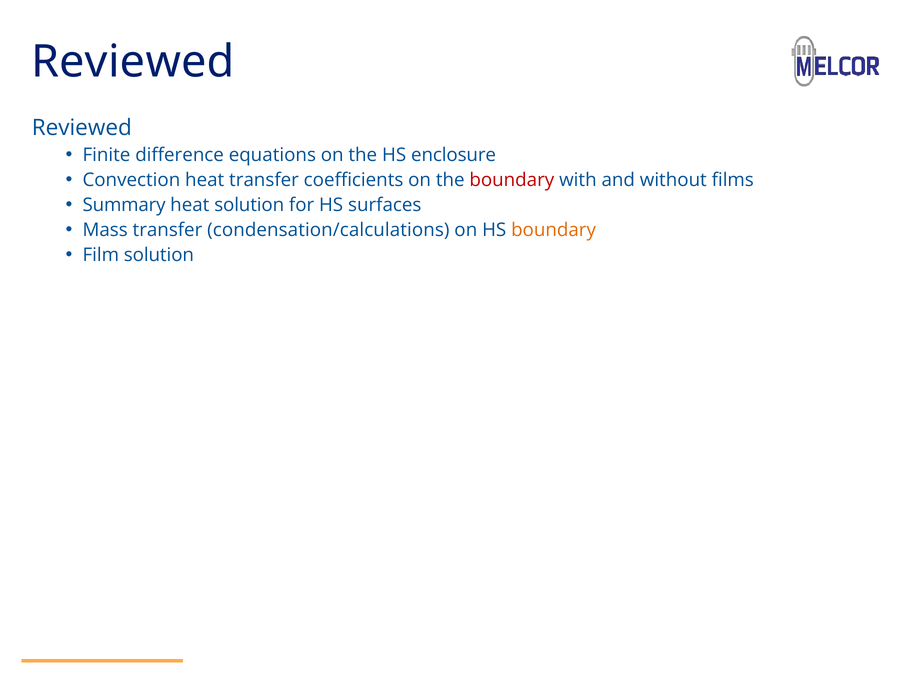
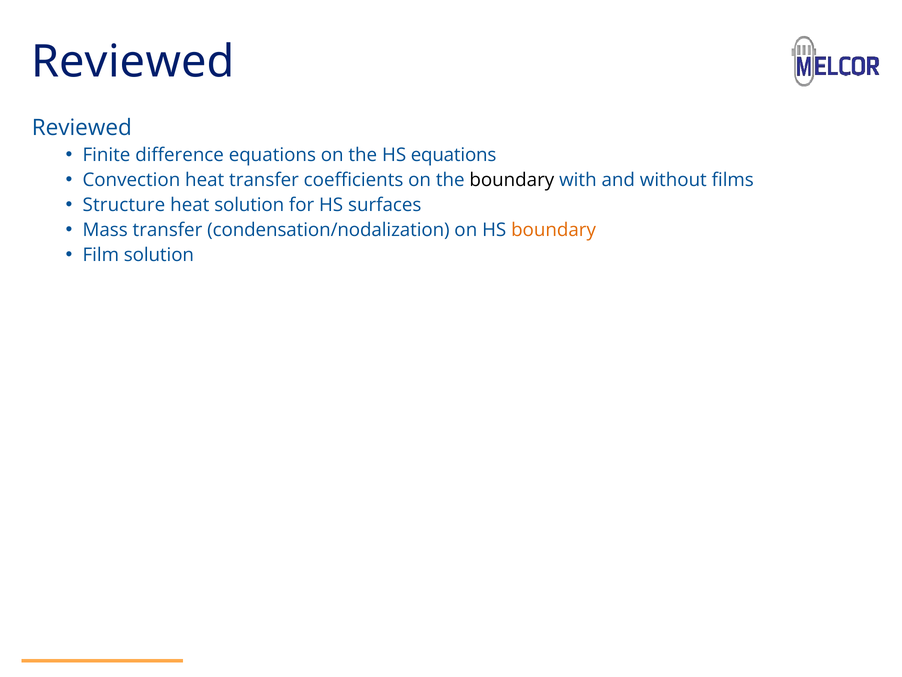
HS enclosure: enclosure -> equations (454, 155)
boundary colour: red -> black (512, 180)
Summary: Summary -> Structure (124, 205)
condensation/calculations: condensation/calculations -> condensation/nodalization (328, 230)
